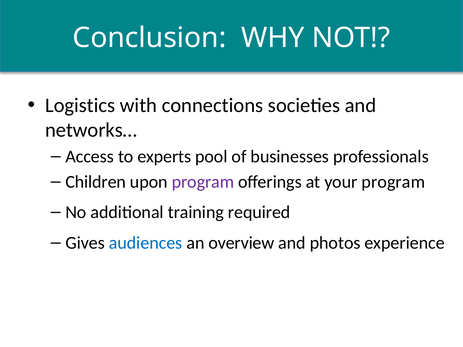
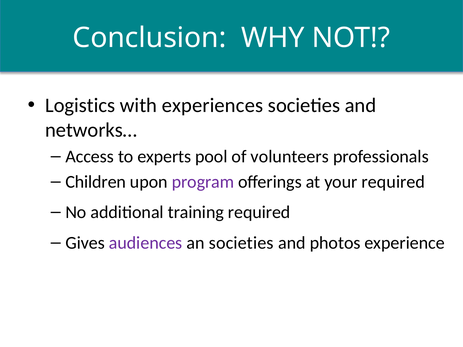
connections: connections -> experiences (212, 105)
businesses: businesses -> volunteers (290, 157)
your program: program -> required (393, 182)
audiences colour: blue -> purple (146, 243)
an overview: overview -> societies (241, 243)
